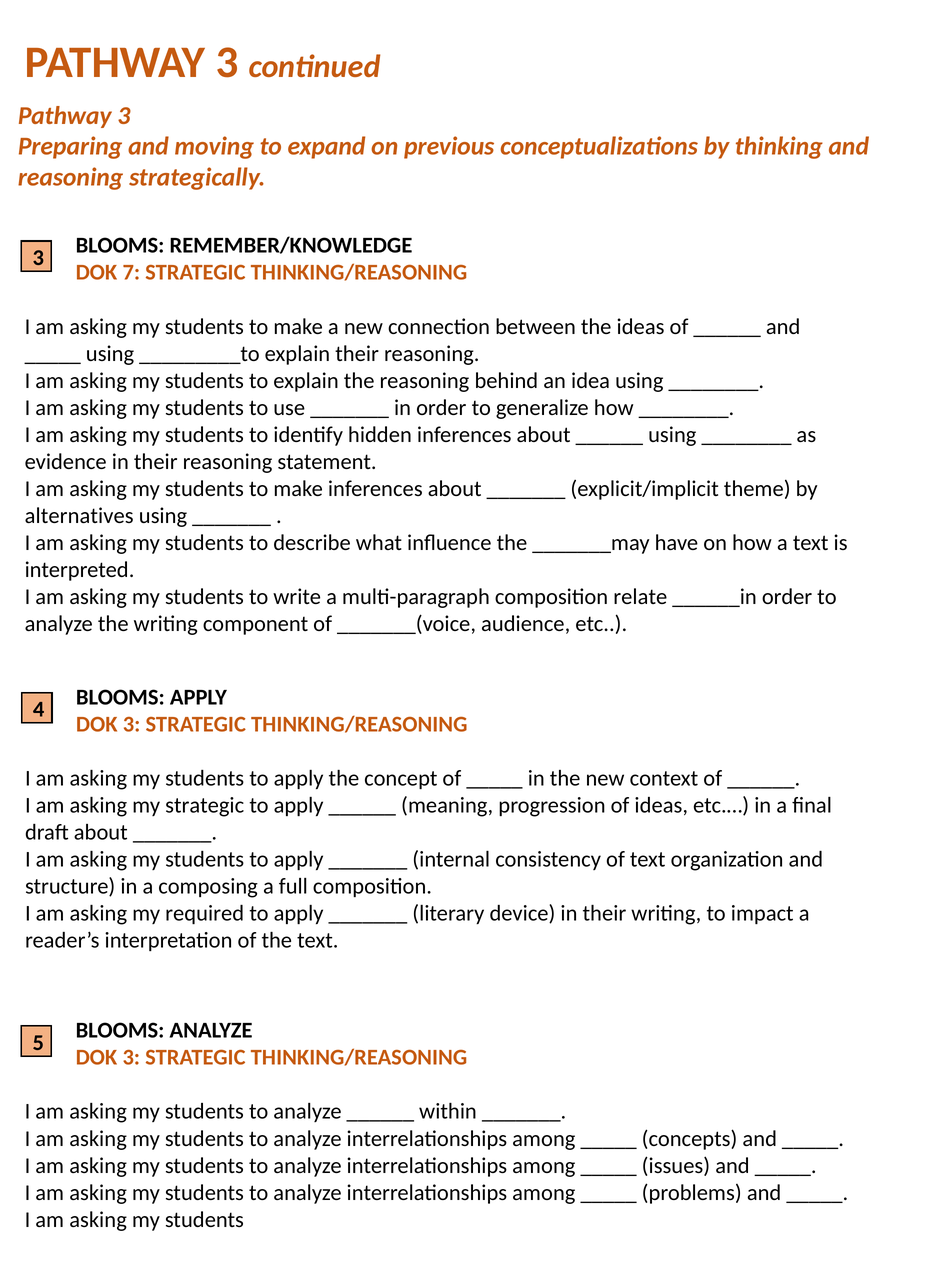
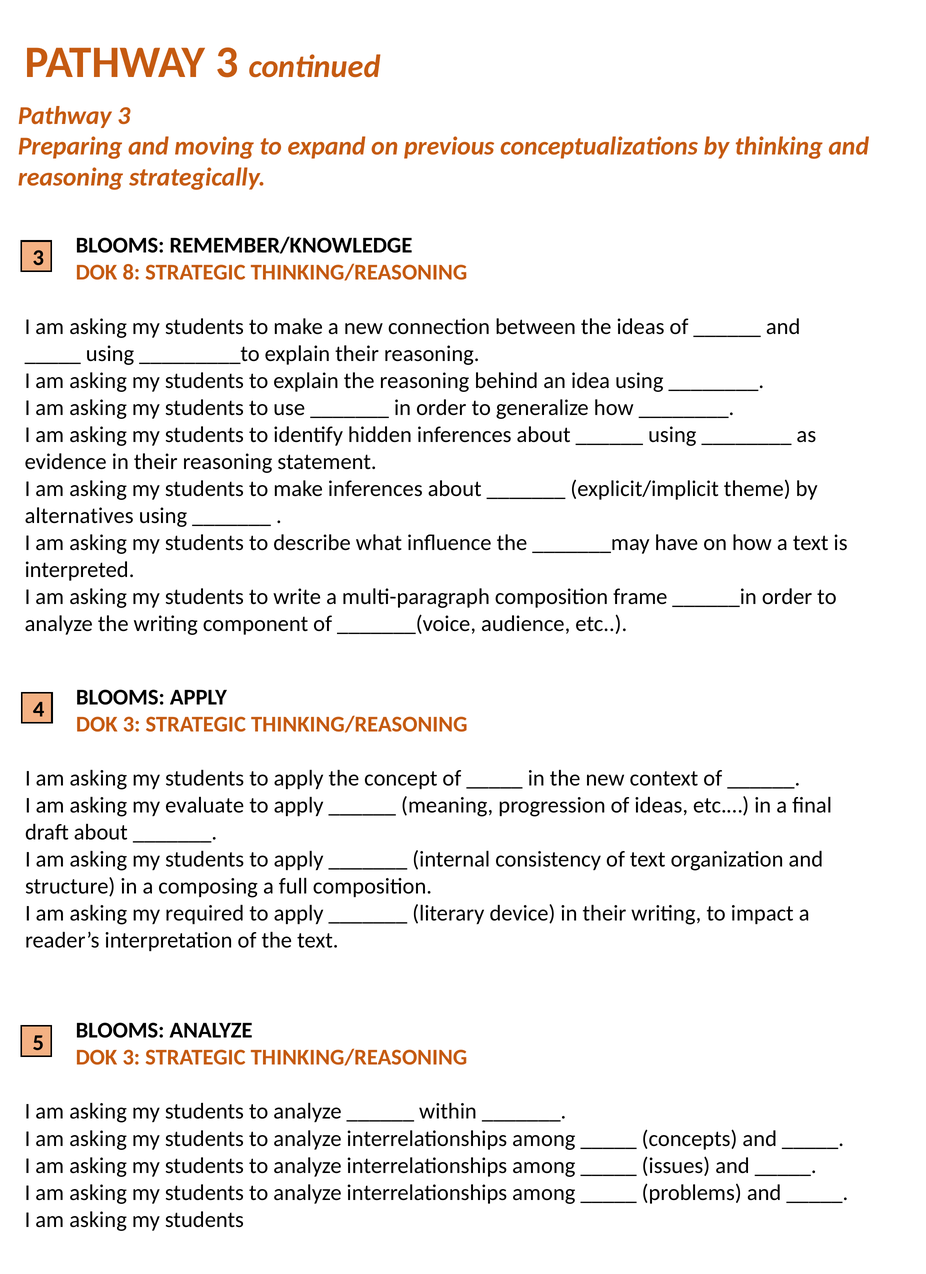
7: 7 -> 8 (131, 272)
relate: relate -> frame (640, 597)
my strategic: strategic -> evaluate (205, 805)
